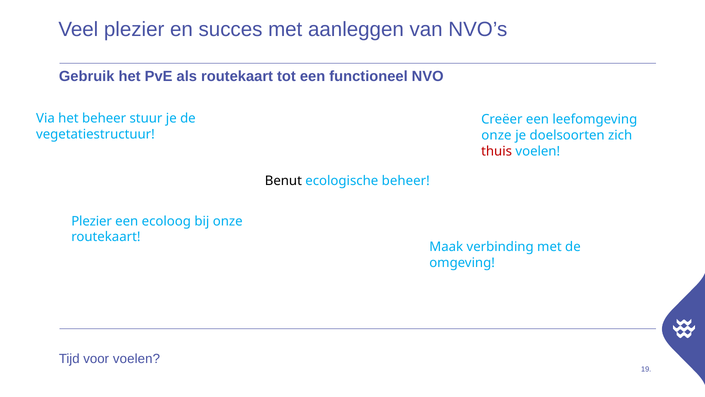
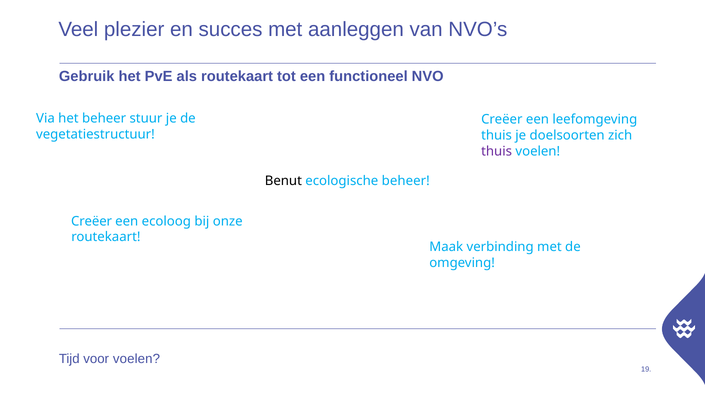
onze: onze -> thuis (497, 135)
thuis colour: red -> purple (497, 151)
Plezier: Plezier -> Creëer (92, 221)
